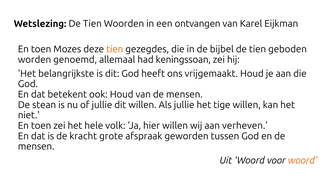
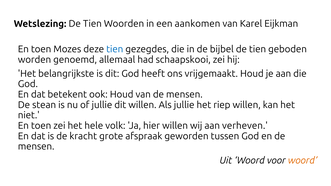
ontvangen: ontvangen -> aankomen (197, 24)
tien colour: orange -> blue (115, 49)
keningssoan: keningssoan -> schaapskooi (183, 60)
tige: tige -> riep (222, 105)
